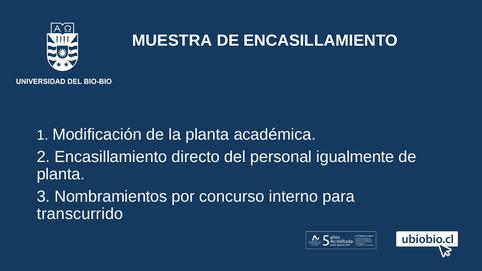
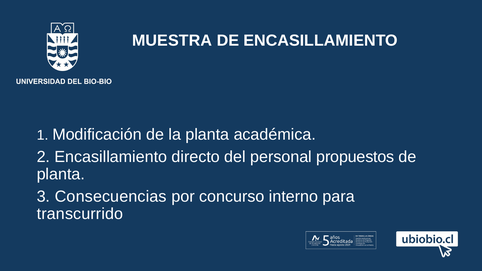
igualmente: igualmente -> propuestos (355, 157)
Nombramientos: Nombramientos -> Consecuencias (111, 197)
